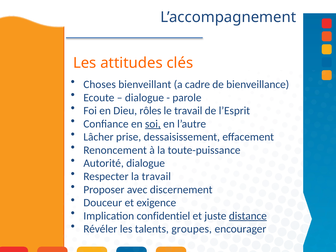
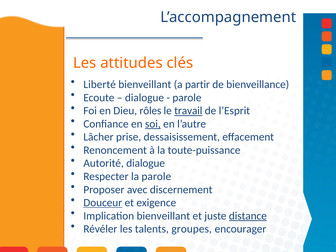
Choses: Choses -> Liberté (100, 84)
cadre: cadre -> partir (197, 84)
travail underline: none -> present (188, 111)
la travail: travail -> parole (156, 176)
Douceur underline: none -> present (103, 203)
Implication confidentiel: confidentiel -> bienveillant (163, 216)
